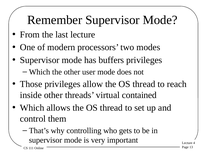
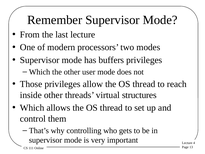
contained: contained -> structures (139, 95)
